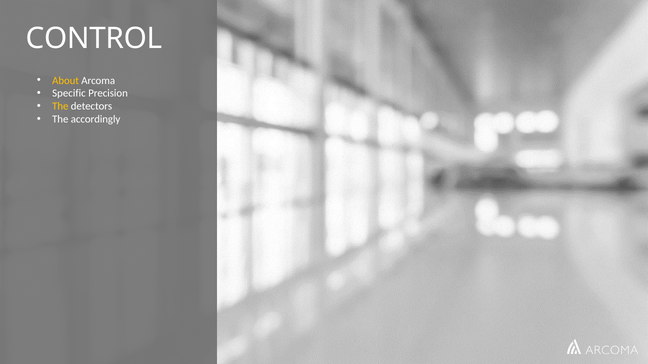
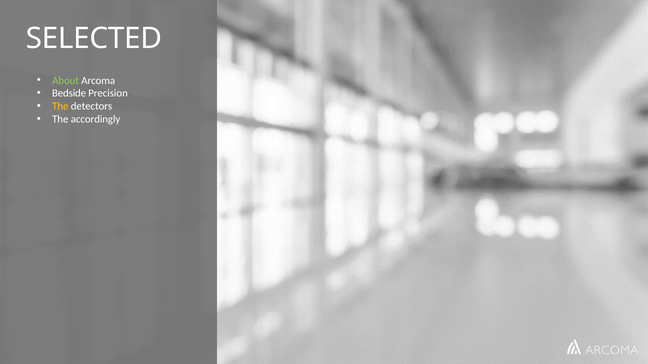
CONTROL: CONTROL -> SELECTED (94, 39)
About colour: yellow -> light green (66, 81)
Specific: Specific -> Bedside (69, 94)
